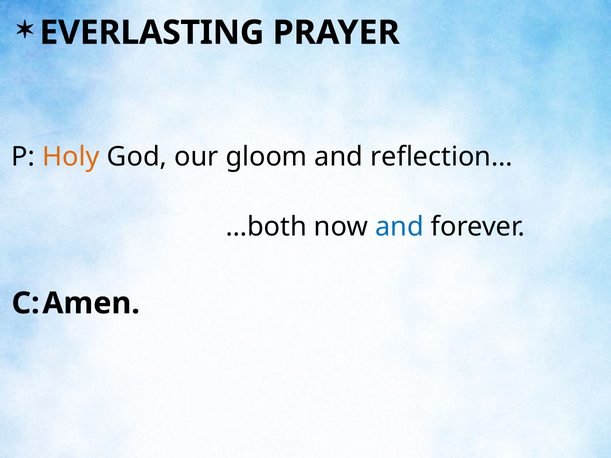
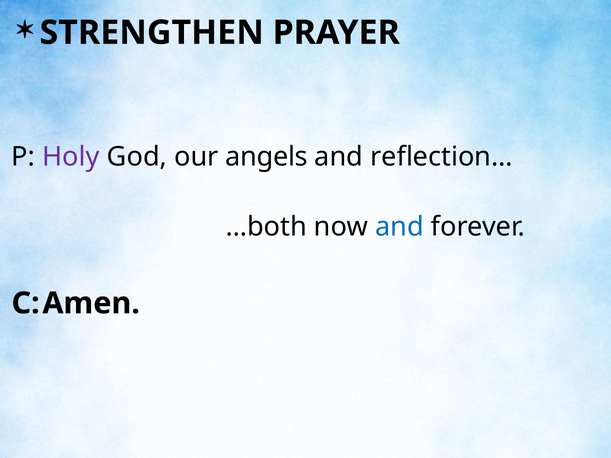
EVERLASTING: EVERLASTING -> STRENGTHEN (152, 33)
Holy colour: orange -> purple (71, 157)
gloom: gloom -> angels (267, 157)
